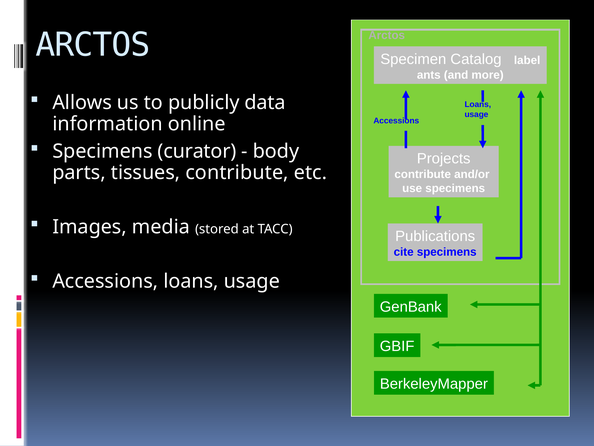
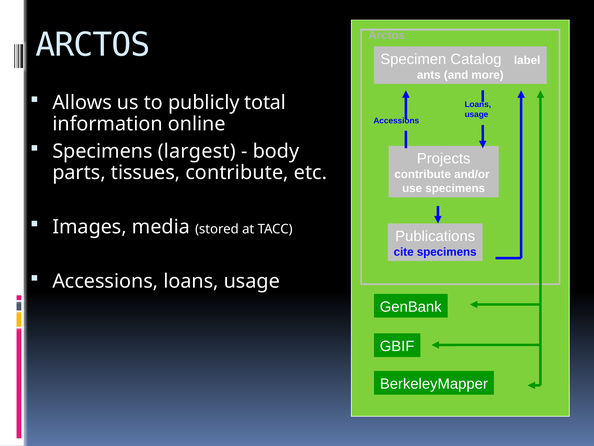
data: data -> total (265, 103)
curator: curator -> largest (197, 151)
